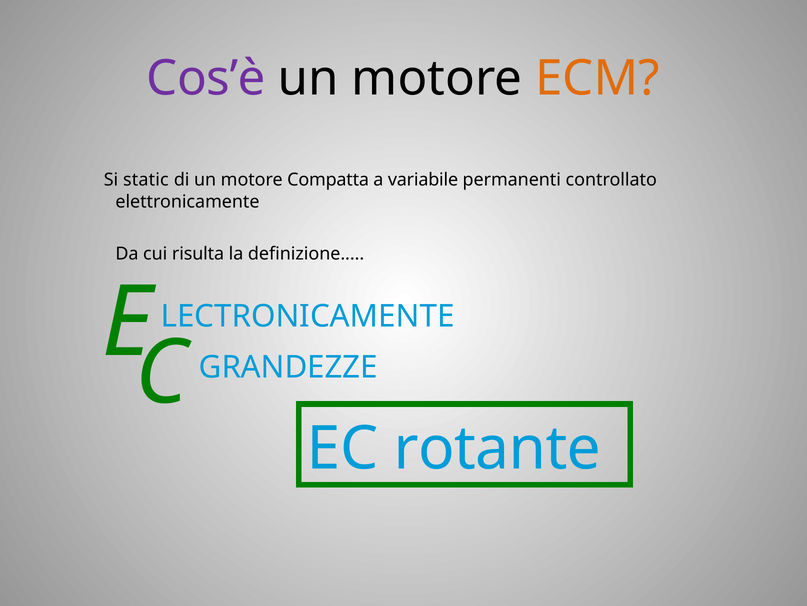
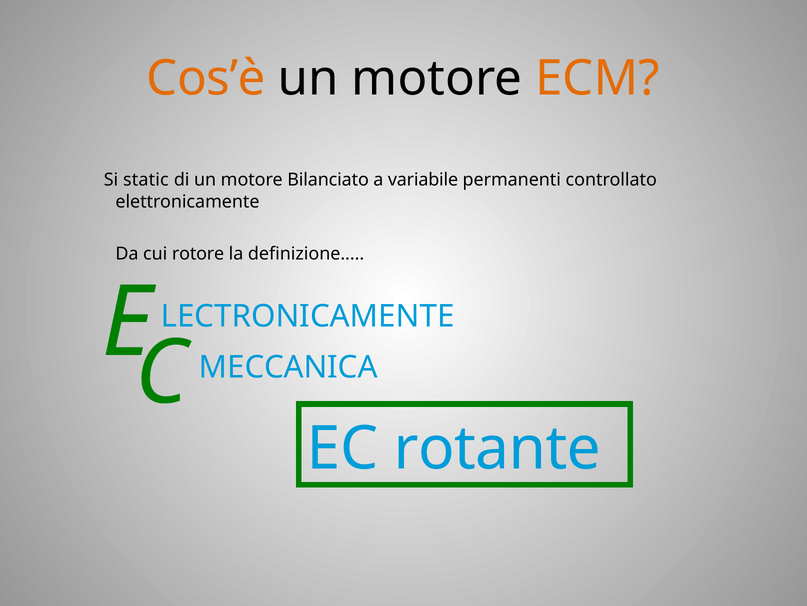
Cos’è colour: purple -> orange (206, 78)
Compatta: Compatta -> Bilanciato (328, 180)
risulta: risulta -> rotore (198, 253)
GRANDEZZE: GRANDEZZE -> MECCANICA (288, 367)
